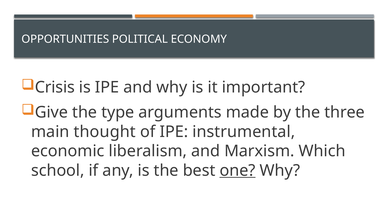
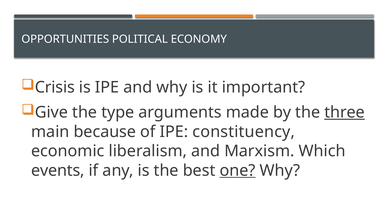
three underline: none -> present (345, 112)
thought: thought -> because (105, 132)
instrumental: instrumental -> constituency (244, 132)
school: school -> events (58, 171)
